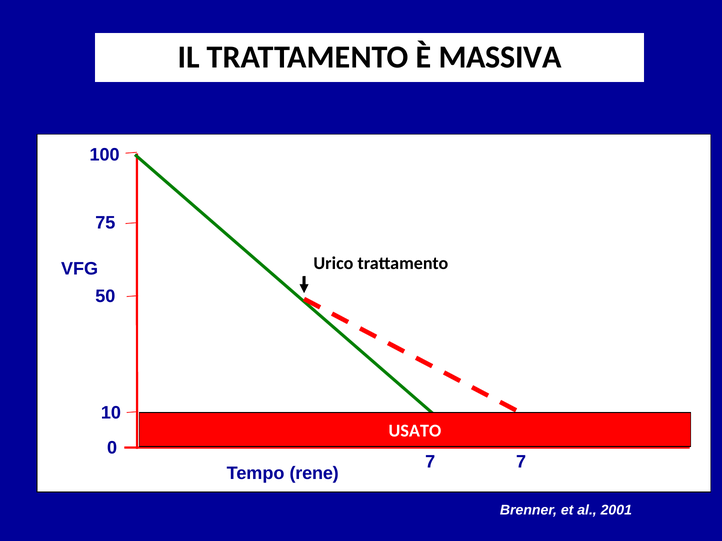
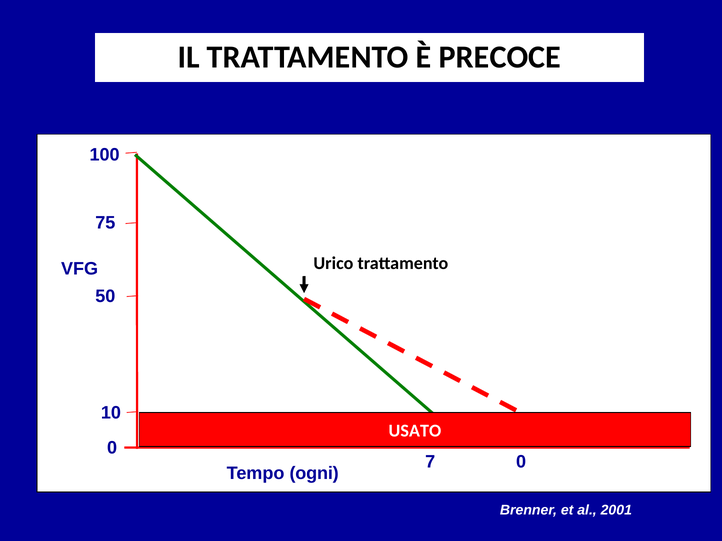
MASSIVA: MASSIVA -> PRECOCE (500, 57)
7 7: 7 -> 0 (521, 462)
rene: rene -> ogni (314, 474)
